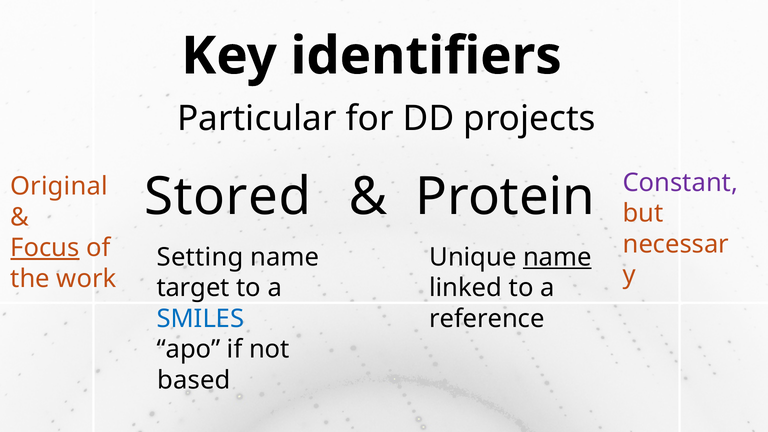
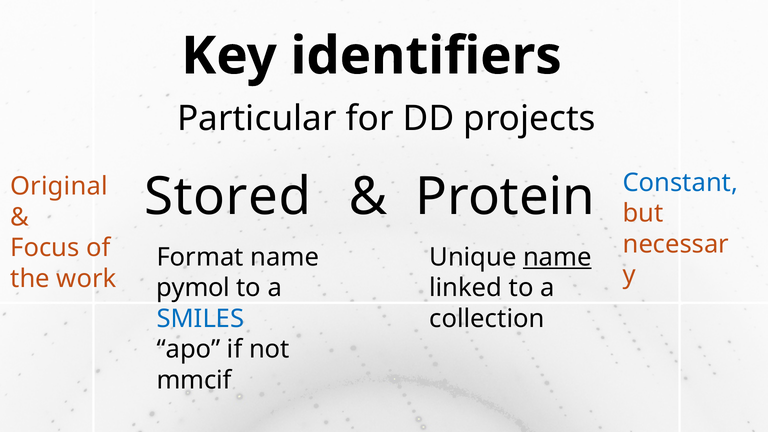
Constant colour: purple -> blue (680, 183)
Focus underline: present -> none (45, 248)
Setting: Setting -> Format (200, 257)
target: target -> pymol (193, 288)
reference: reference -> collection (487, 319)
based: based -> mmcif (194, 380)
